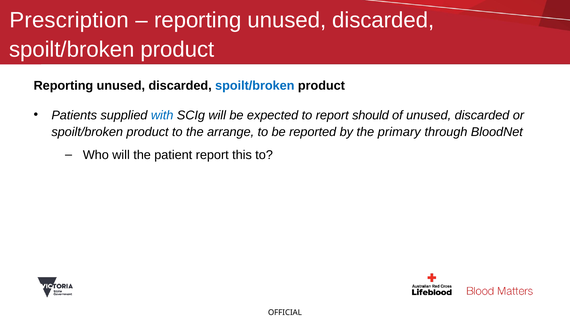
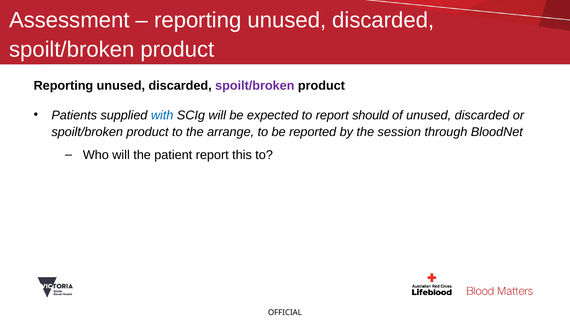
Prescription: Prescription -> Assessment (69, 20)
spoilt/broken colour: blue -> purple (255, 86)
primary: primary -> session (399, 132)
